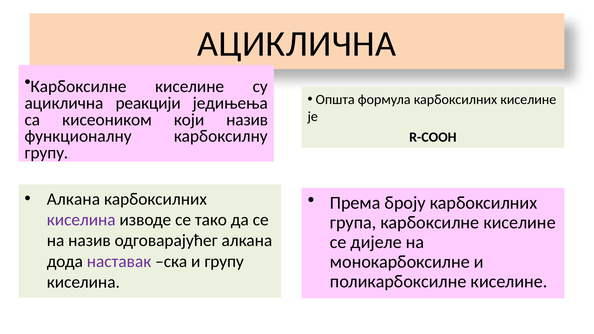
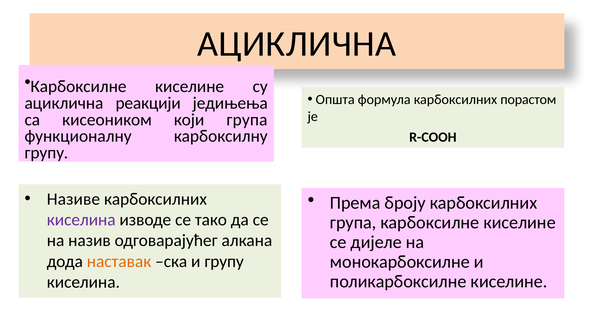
карбоксилних киселине: киселине -> порастом (528, 100)
који назив: назив -> група (247, 120)
Алкана: Алкана -> Називе (73, 199)
наставак colour: purple -> orange (119, 261)
